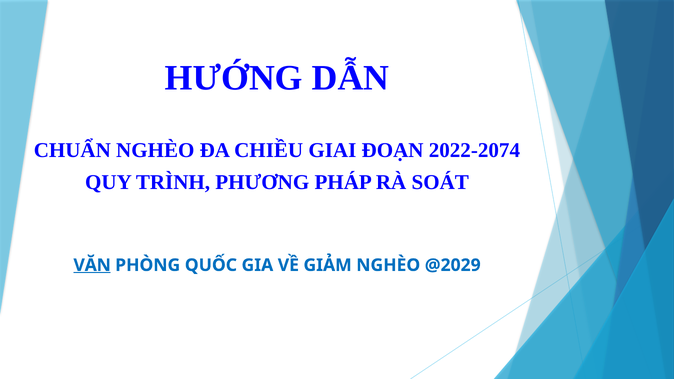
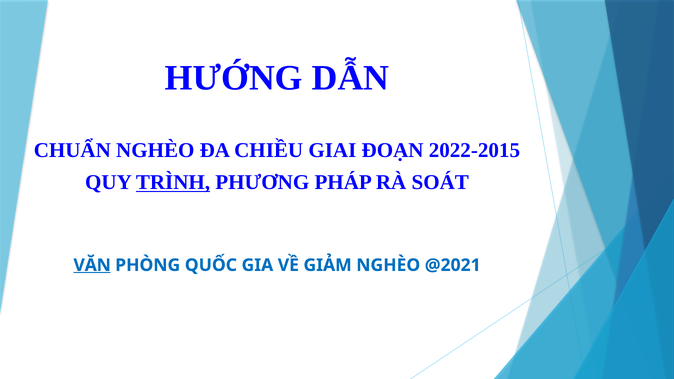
2022-2074: 2022-2074 -> 2022-2015 (474, 150)
TRÌNH underline: none -> present (173, 183)
@2029: @2029 -> @2021 (453, 265)
